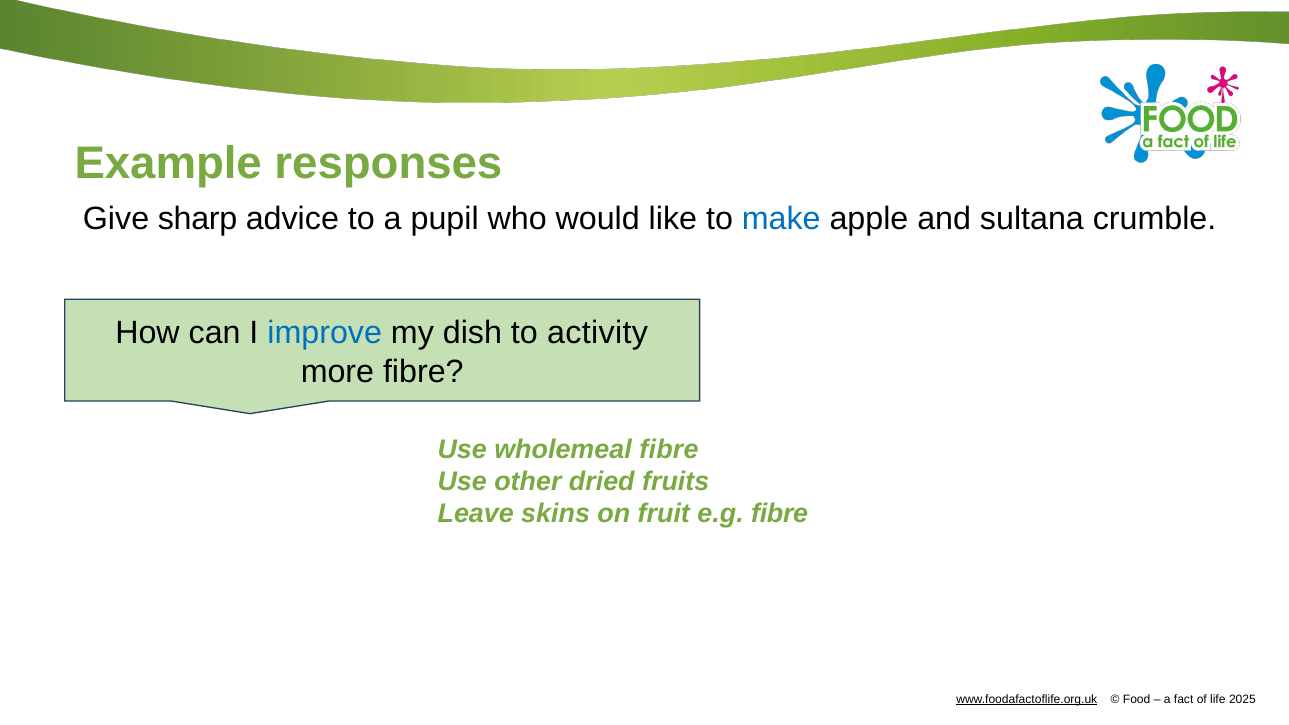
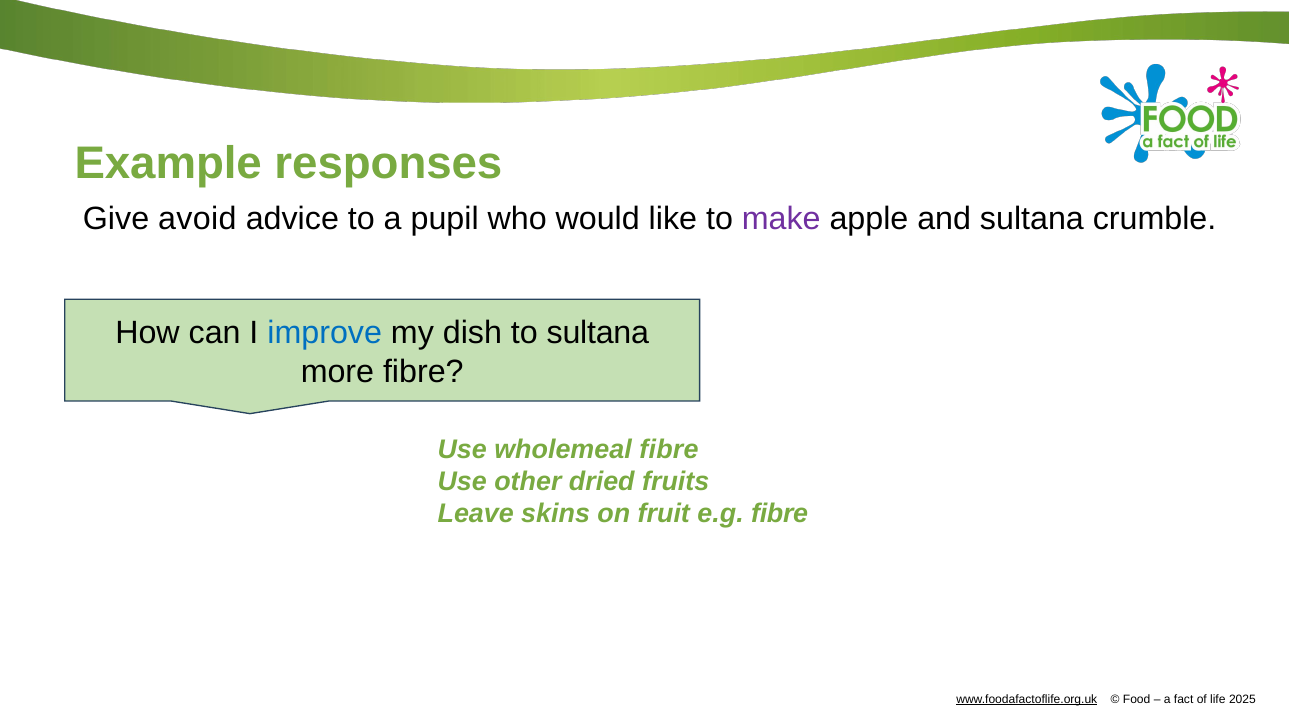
sharp: sharp -> avoid (197, 219)
make colour: blue -> purple (781, 219)
to activity: activity -> sultana (598, 333)
